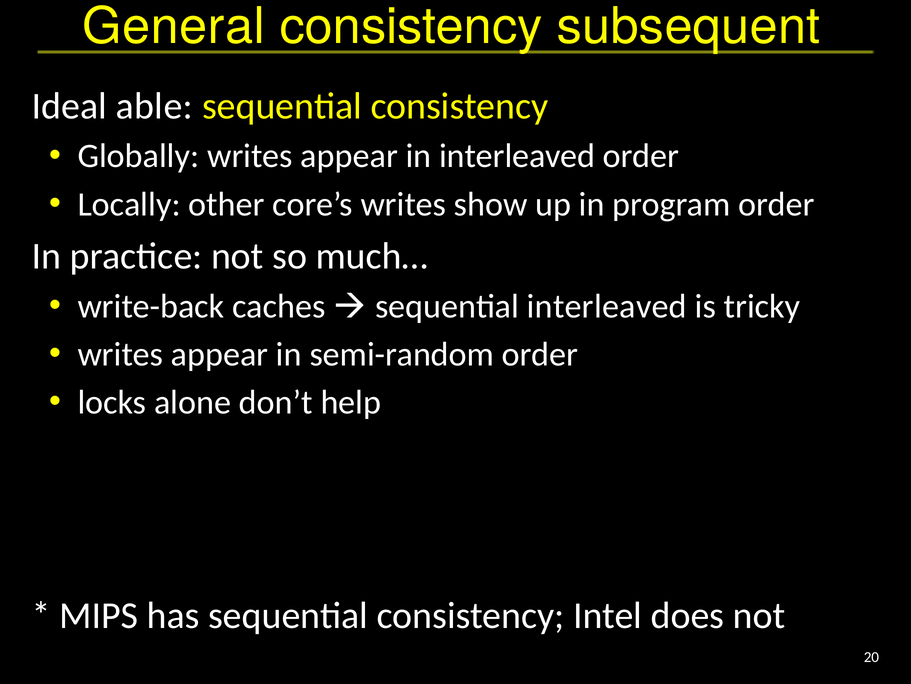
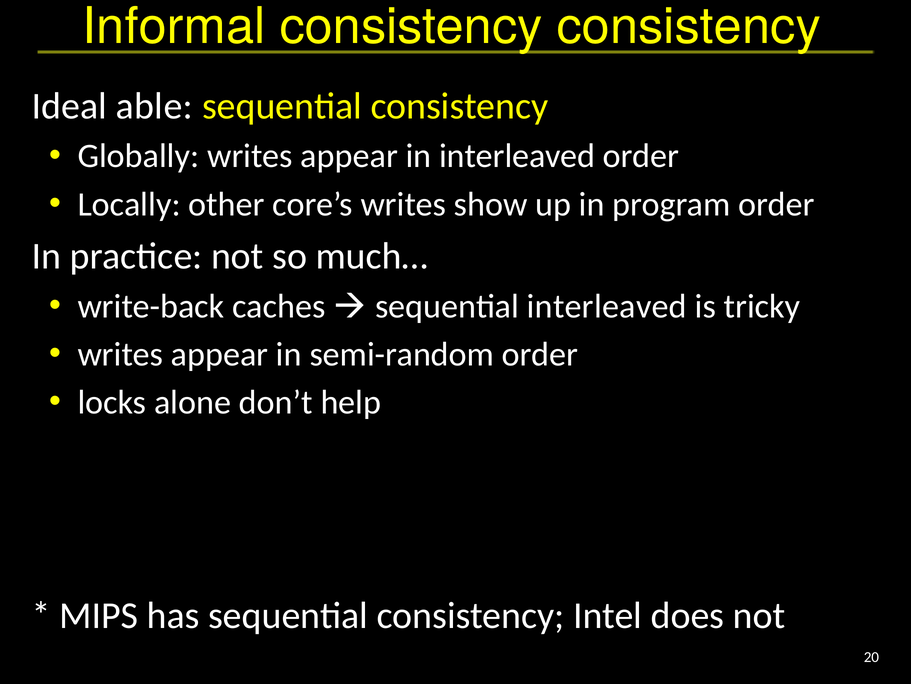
General: General -> Informal (174, 26)
consistency subsequent: subsequent -> consistency (689, 26)
